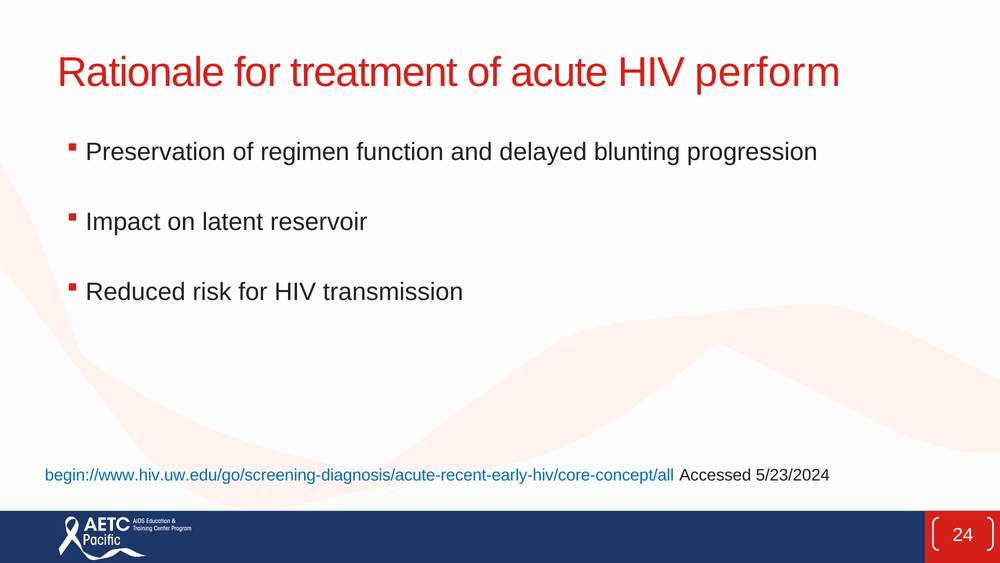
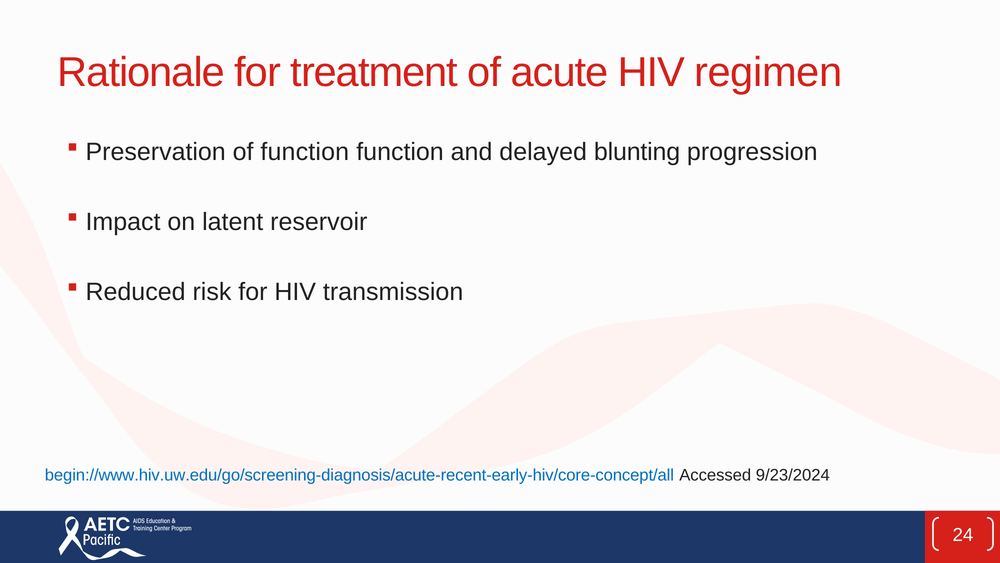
perform: perform -> regimen (768, 72)
of regimen: regimen -> function (305, 152)
5/23/2024: 5/23/2024 -> 9/23/2024 (793, 475)
